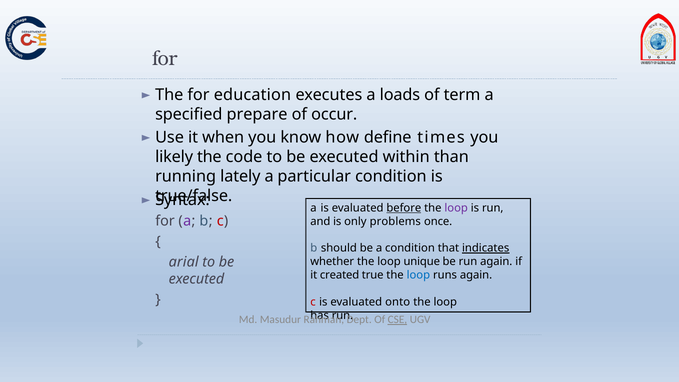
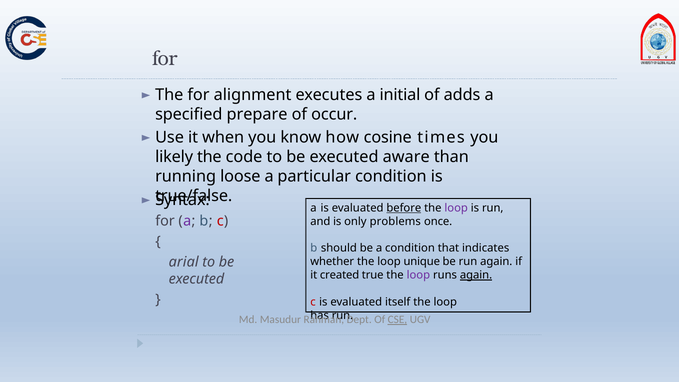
education: education -> alignment (253, 95)
loads: loads -> initial (400, 95)
term: term -> adds (462, 95)
define: define -> cosine (388, 138)
within: within -> aware (406, 157)
lately: lately -> loose (240, 176)
indicates underline: present -> none (486, 248)
loop colour: blue -> purple (418, 275)
again underline: none -> present (476, 275)
onto: onto -> itself (398, 302)
